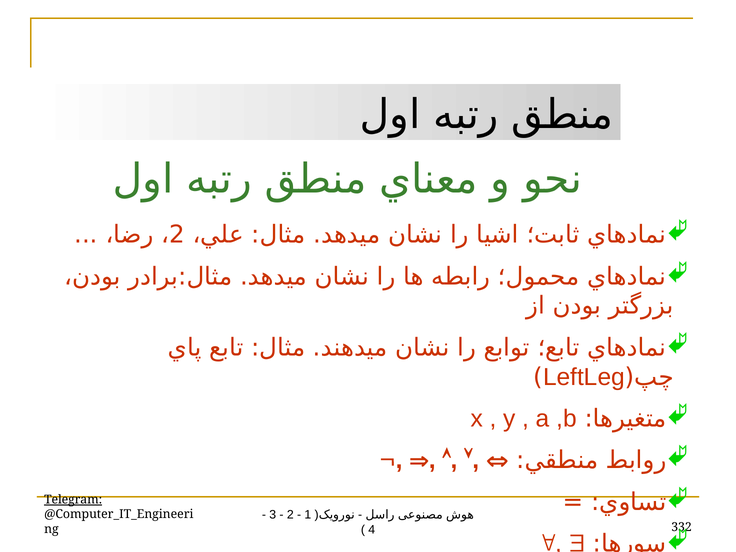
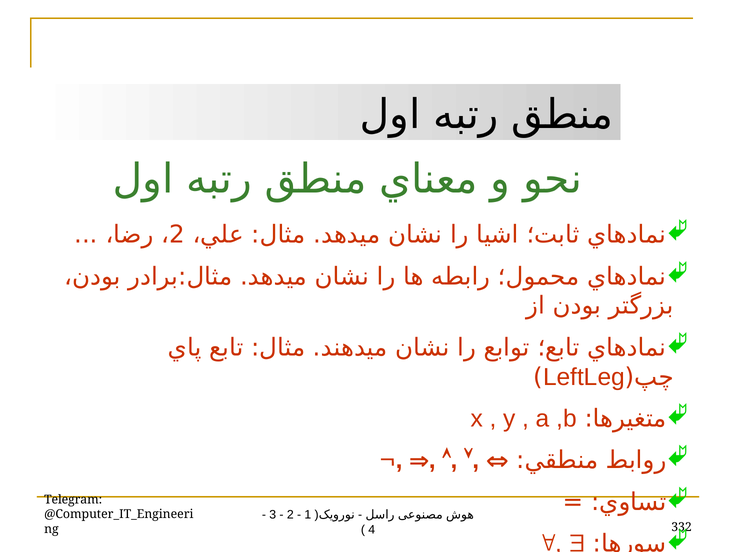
Telegram underline: present -> none (73, 500)
